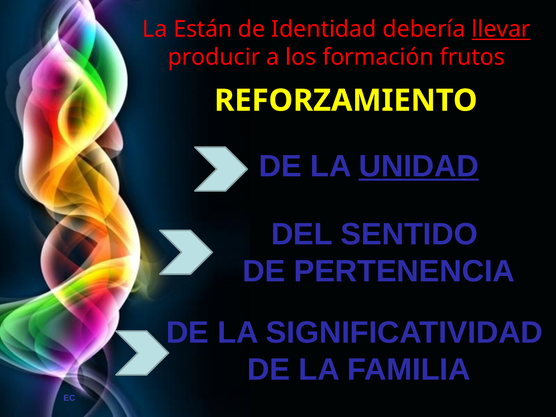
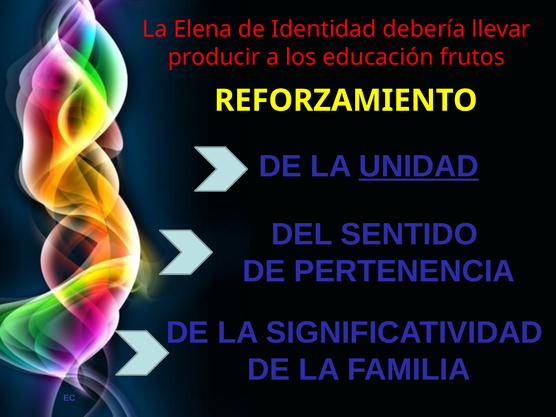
Están: Están -> Elena (203, 29)
llevar underline: present -> none (501, 29)
formación: formación -> educación (378, 57)
